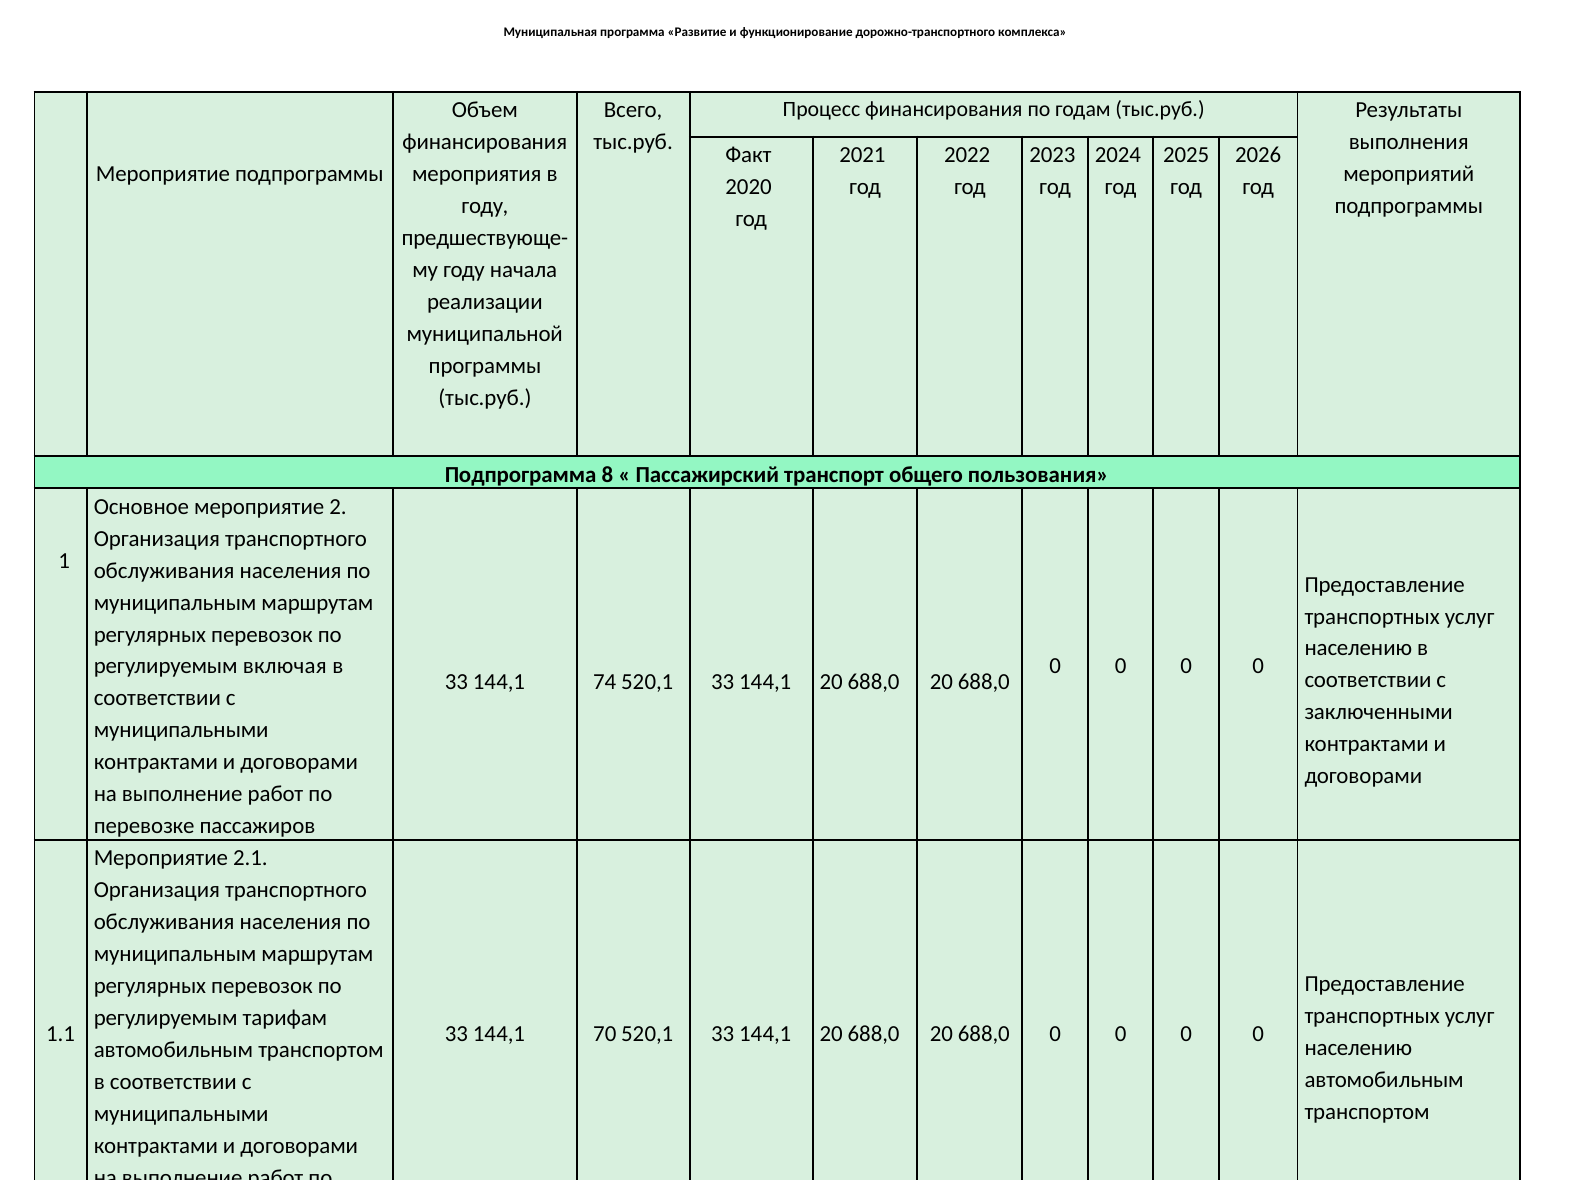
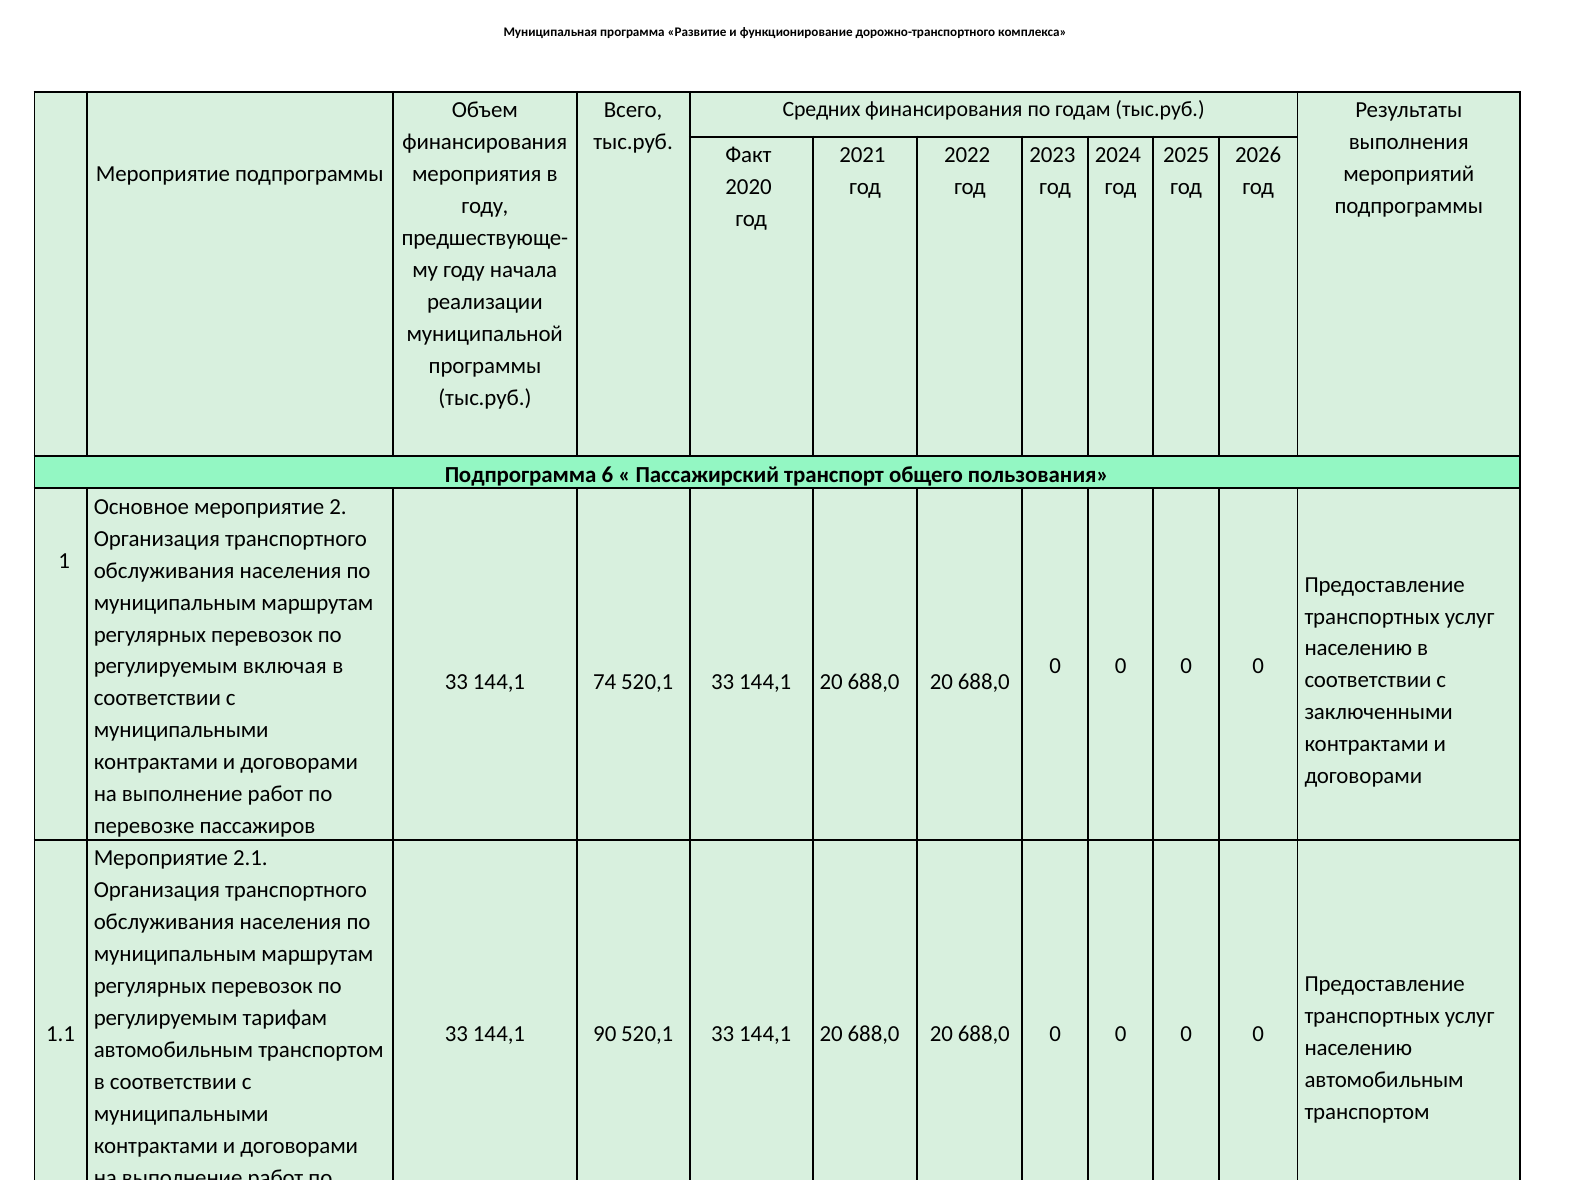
Процесс: Процесс -> Средних (822, 109)
8: 8 -> 6 (607, 474)
70: 70 -> 90 (605, 1034)
